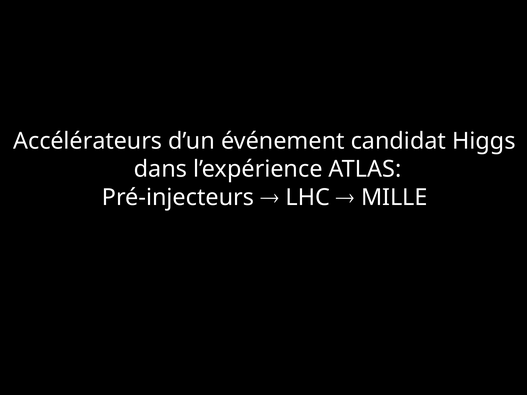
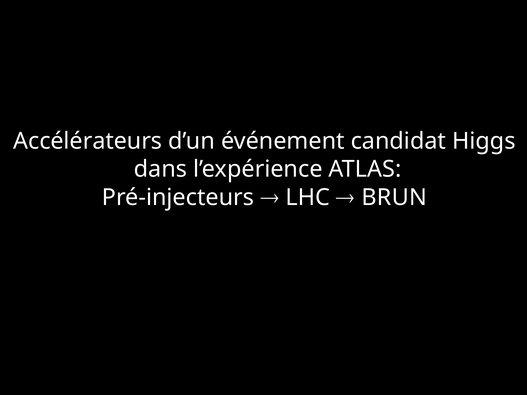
MILLE: MILLE -> BRUN (394, 197)
